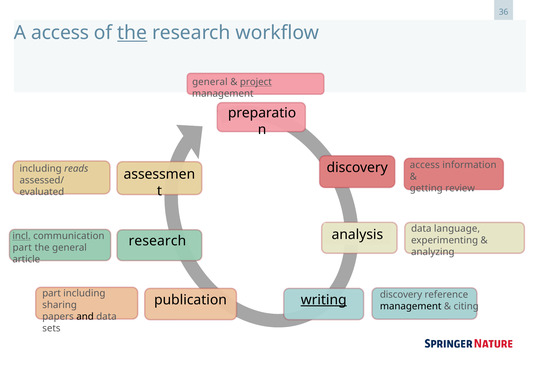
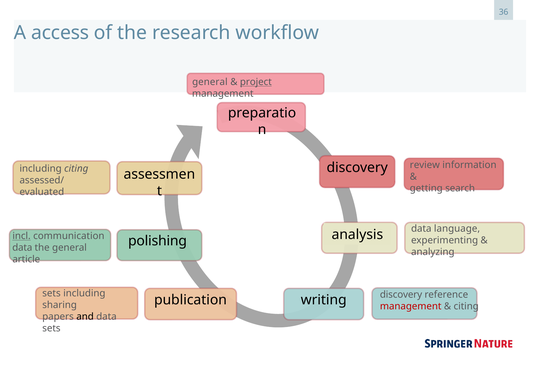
the underline: present -> none (132, 33)
access: access -> review (425, 165)
including reads: reads -> citing (76, 169)
review: review -> search (460, 188)
research: research -> polishing (157, 241)
part: part -> data (22, 248)
part: part -> sets (51, 293)
writing underline: present -> none (324, 300)
management colour: black -> red (411, 306)
